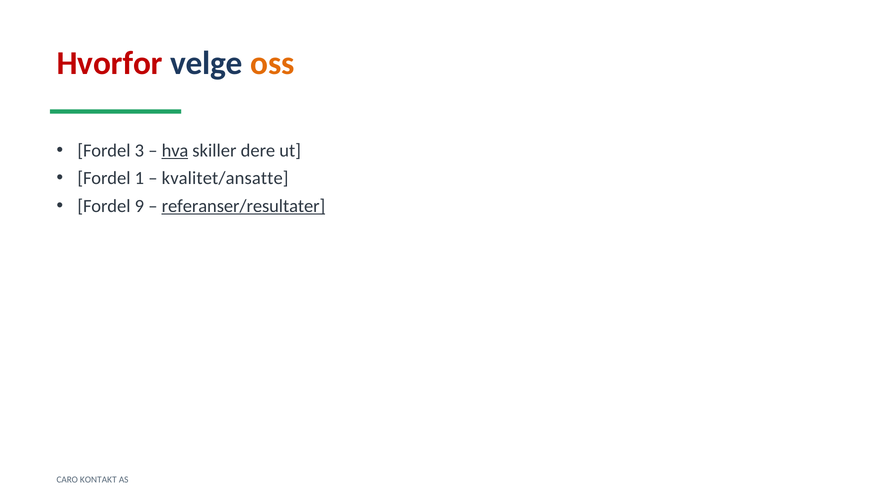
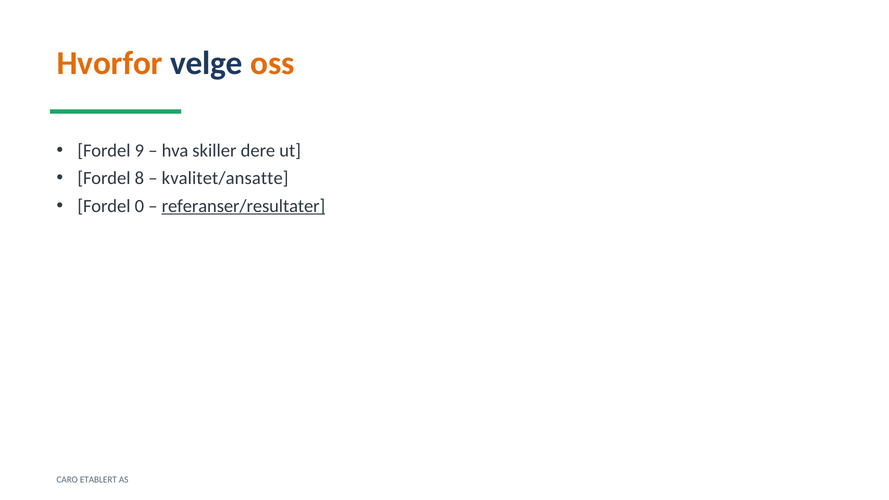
Hvorfor colour: red -> orange (110, 63)
3: 3 -> 9 (139, 151)
hva underline: present -> none (175, 151)
1: 1 -> 8 (139, 178)
9: 9 -> 0 (139, 206)
KONTAKT: KONTAKT -> ETABLERT (98, 480)
